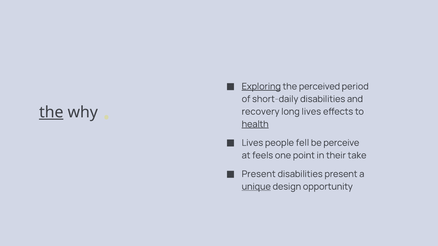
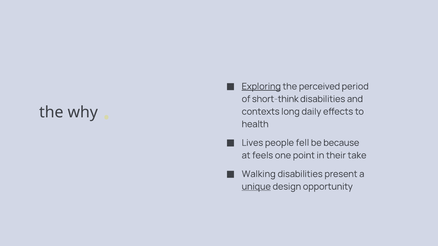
short-daily: short-daily -> short-think (275, 99)
recovery: recovery -> contexts (261, 112)
long lives: lives -> daily (311, 112)
the underline: present -> none (51, 112)
health underline: present -> none (255, 124)
perceive: perceive -> because (341, 143)
Present: Present -> Walking (259, 174)
